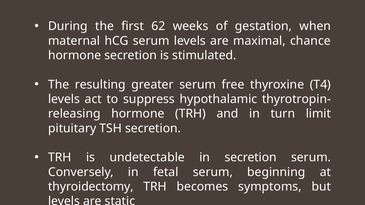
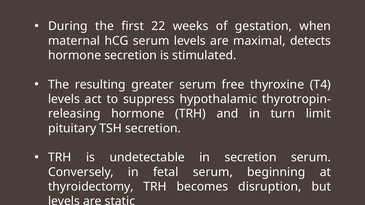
62: 62 -> 22 (158, 26)
chance: chance -> detects (311, 41)
symptoms: symptoms -> disruption (270, 187)
